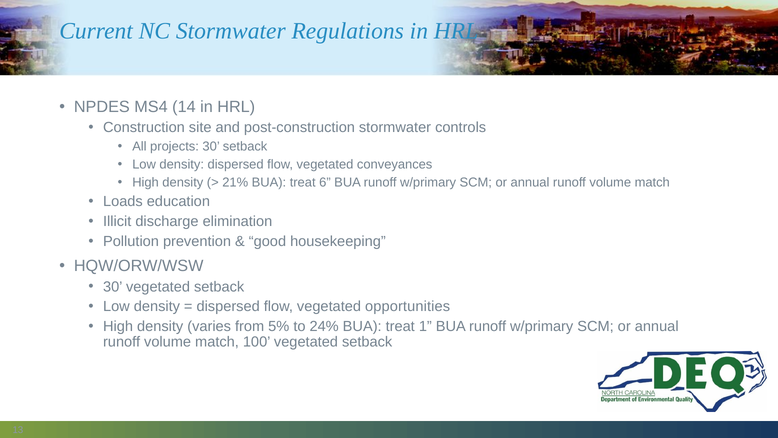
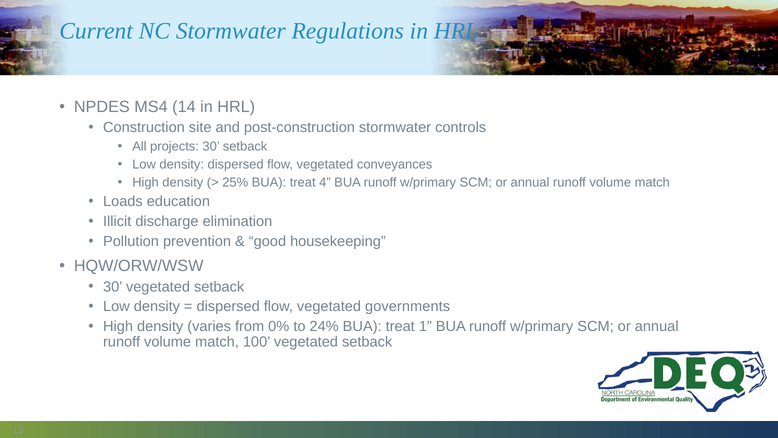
21%: 21% -> 25% (235, 183)
6: 6 -> 4 (325, 183)
opportunities: opportunities -> governments (408, 306)
5%: 5% -> 0% (279, 326)
